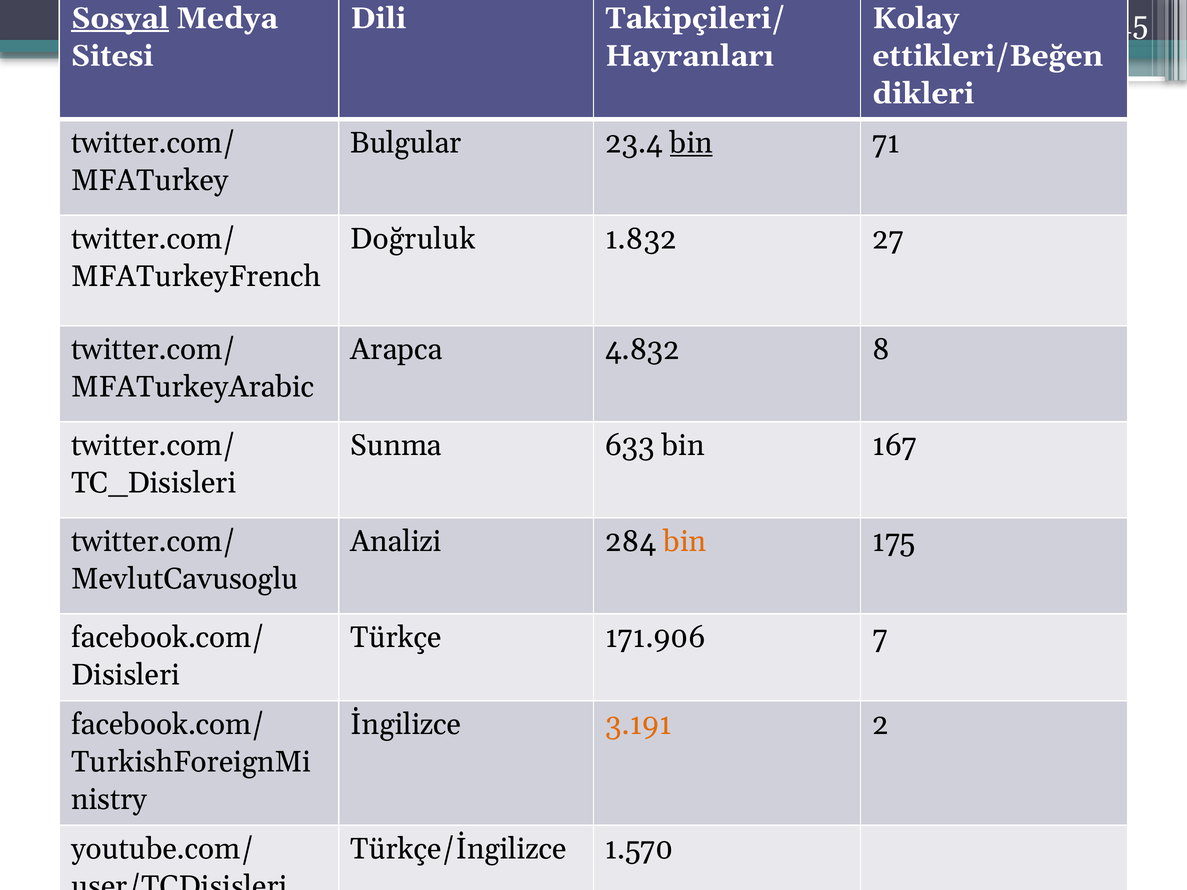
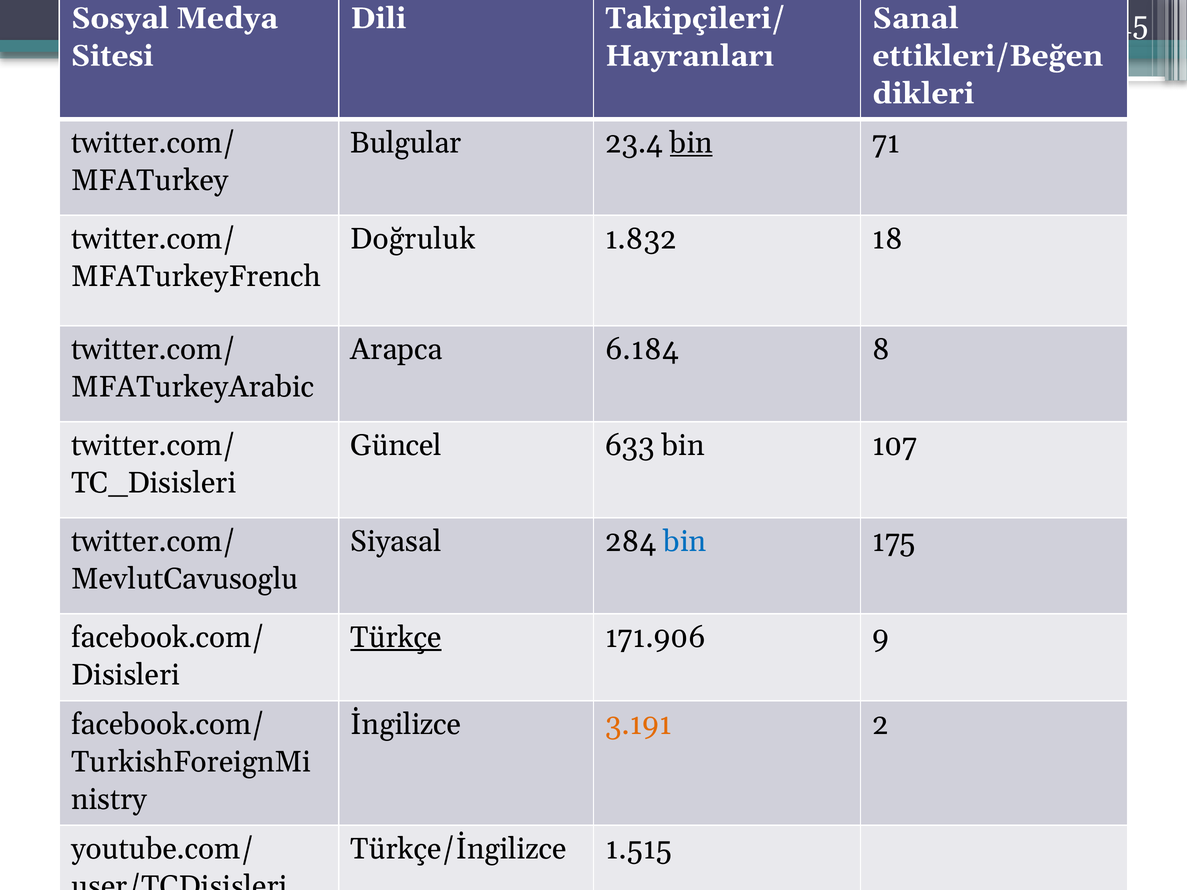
Sosyal underline: present -> none (120, 18)
Kolay: Kolay -> Sanal (916, 18)
27: 27 -> 18 (888, 239)
4.832: 4.832 -> 6.184 (642, 349)
Sunma: Sunma -> Güncel (396, 445)
167: 167 -> 107 (895, 445)
Analizi: Analizi -> Siyasal (396, 541)
bin colour: orange -> blue (685, 541)
Türkçe underline: none -> present (396, 637)
7: 7 -> 9 (881, 637)
1.570: 1.570 -> 1.515 (639, 849)
